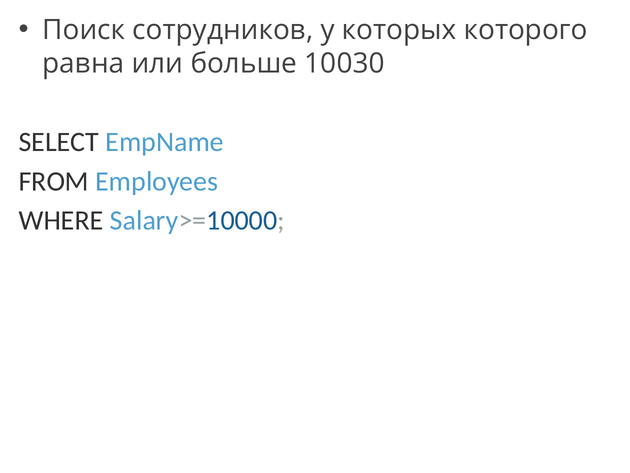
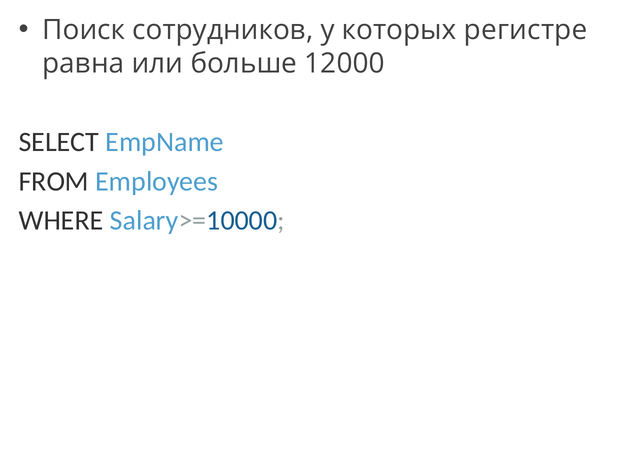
которого: которого -> регистре (526, 30)
10030: 10030 -> 12000 (345, 64)
